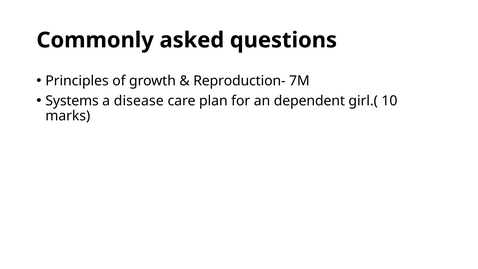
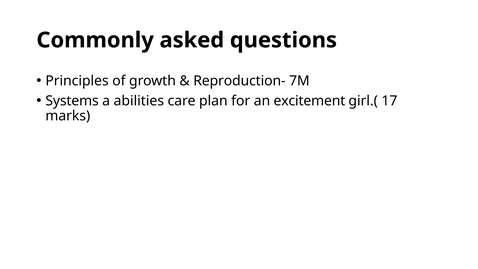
disease: disease -> abilities (139, 101)
dependent: dependent -> excitement (309, 101)
10: 10 -> 17 (389, 101)
